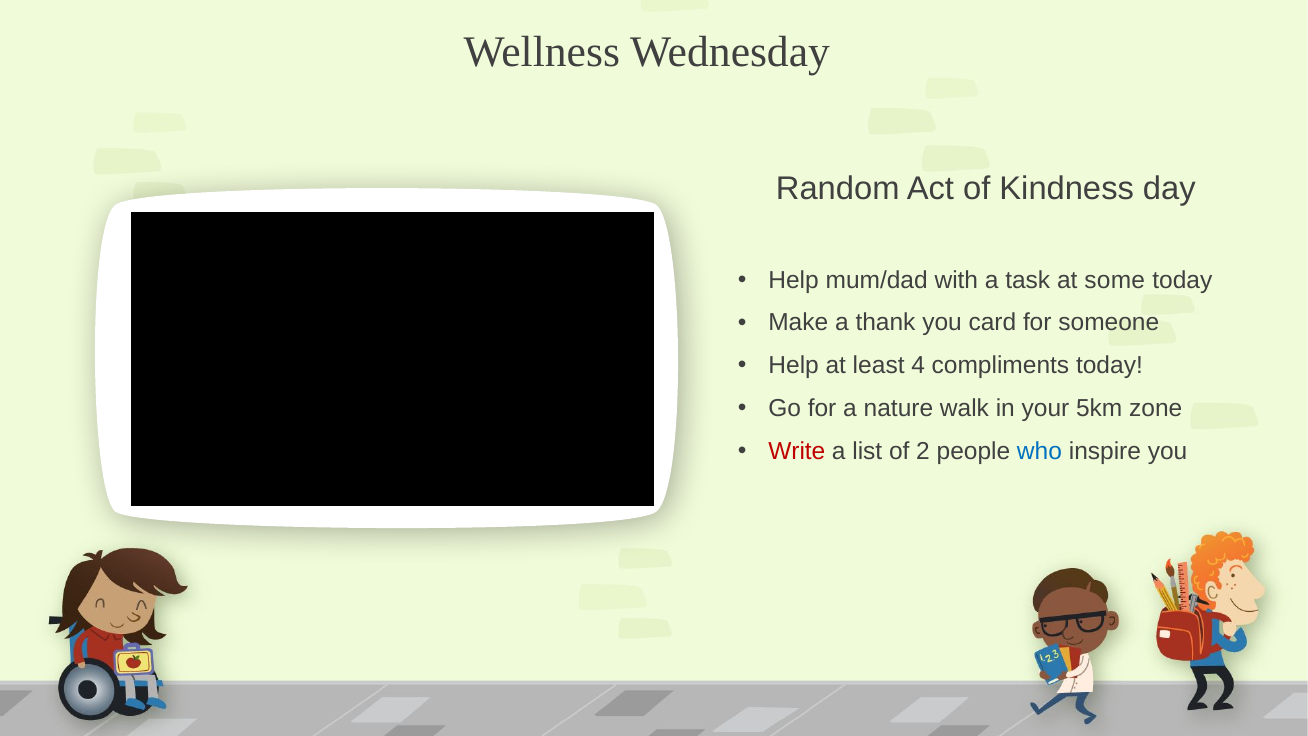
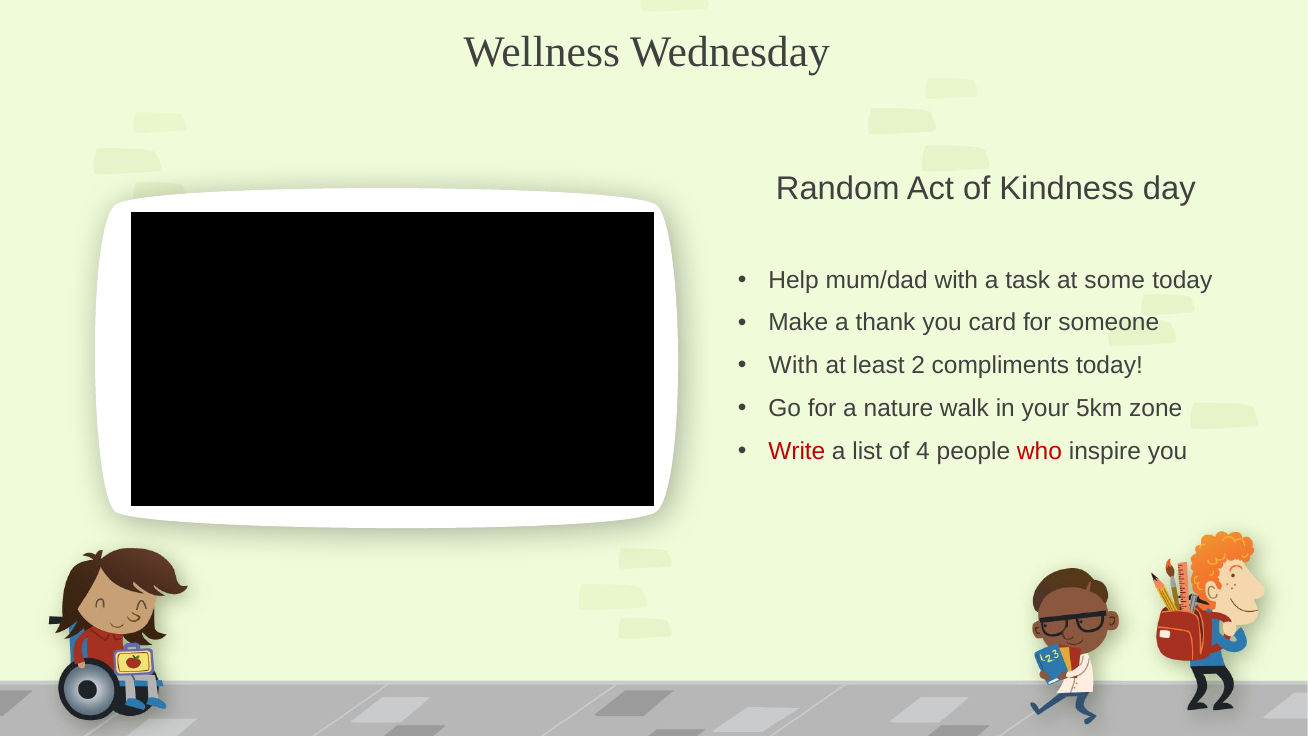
Help: Help -> With (794, 366)
4: 4 -> 2 (918, 366)
2: 2 -> 4 (923, 451)
who colour: blue -> red (1039, 451)
